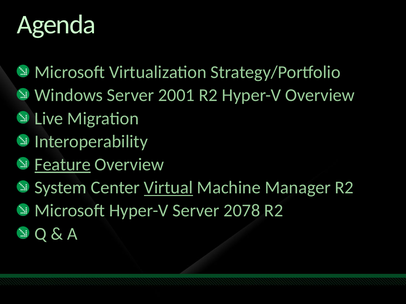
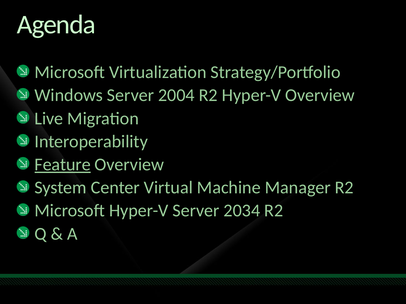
2001: 2001 -> 2004 (176, 95)
Virtual underline: present -> none (168, 188)
2078: 2078 -> 2034 (242, 211)
